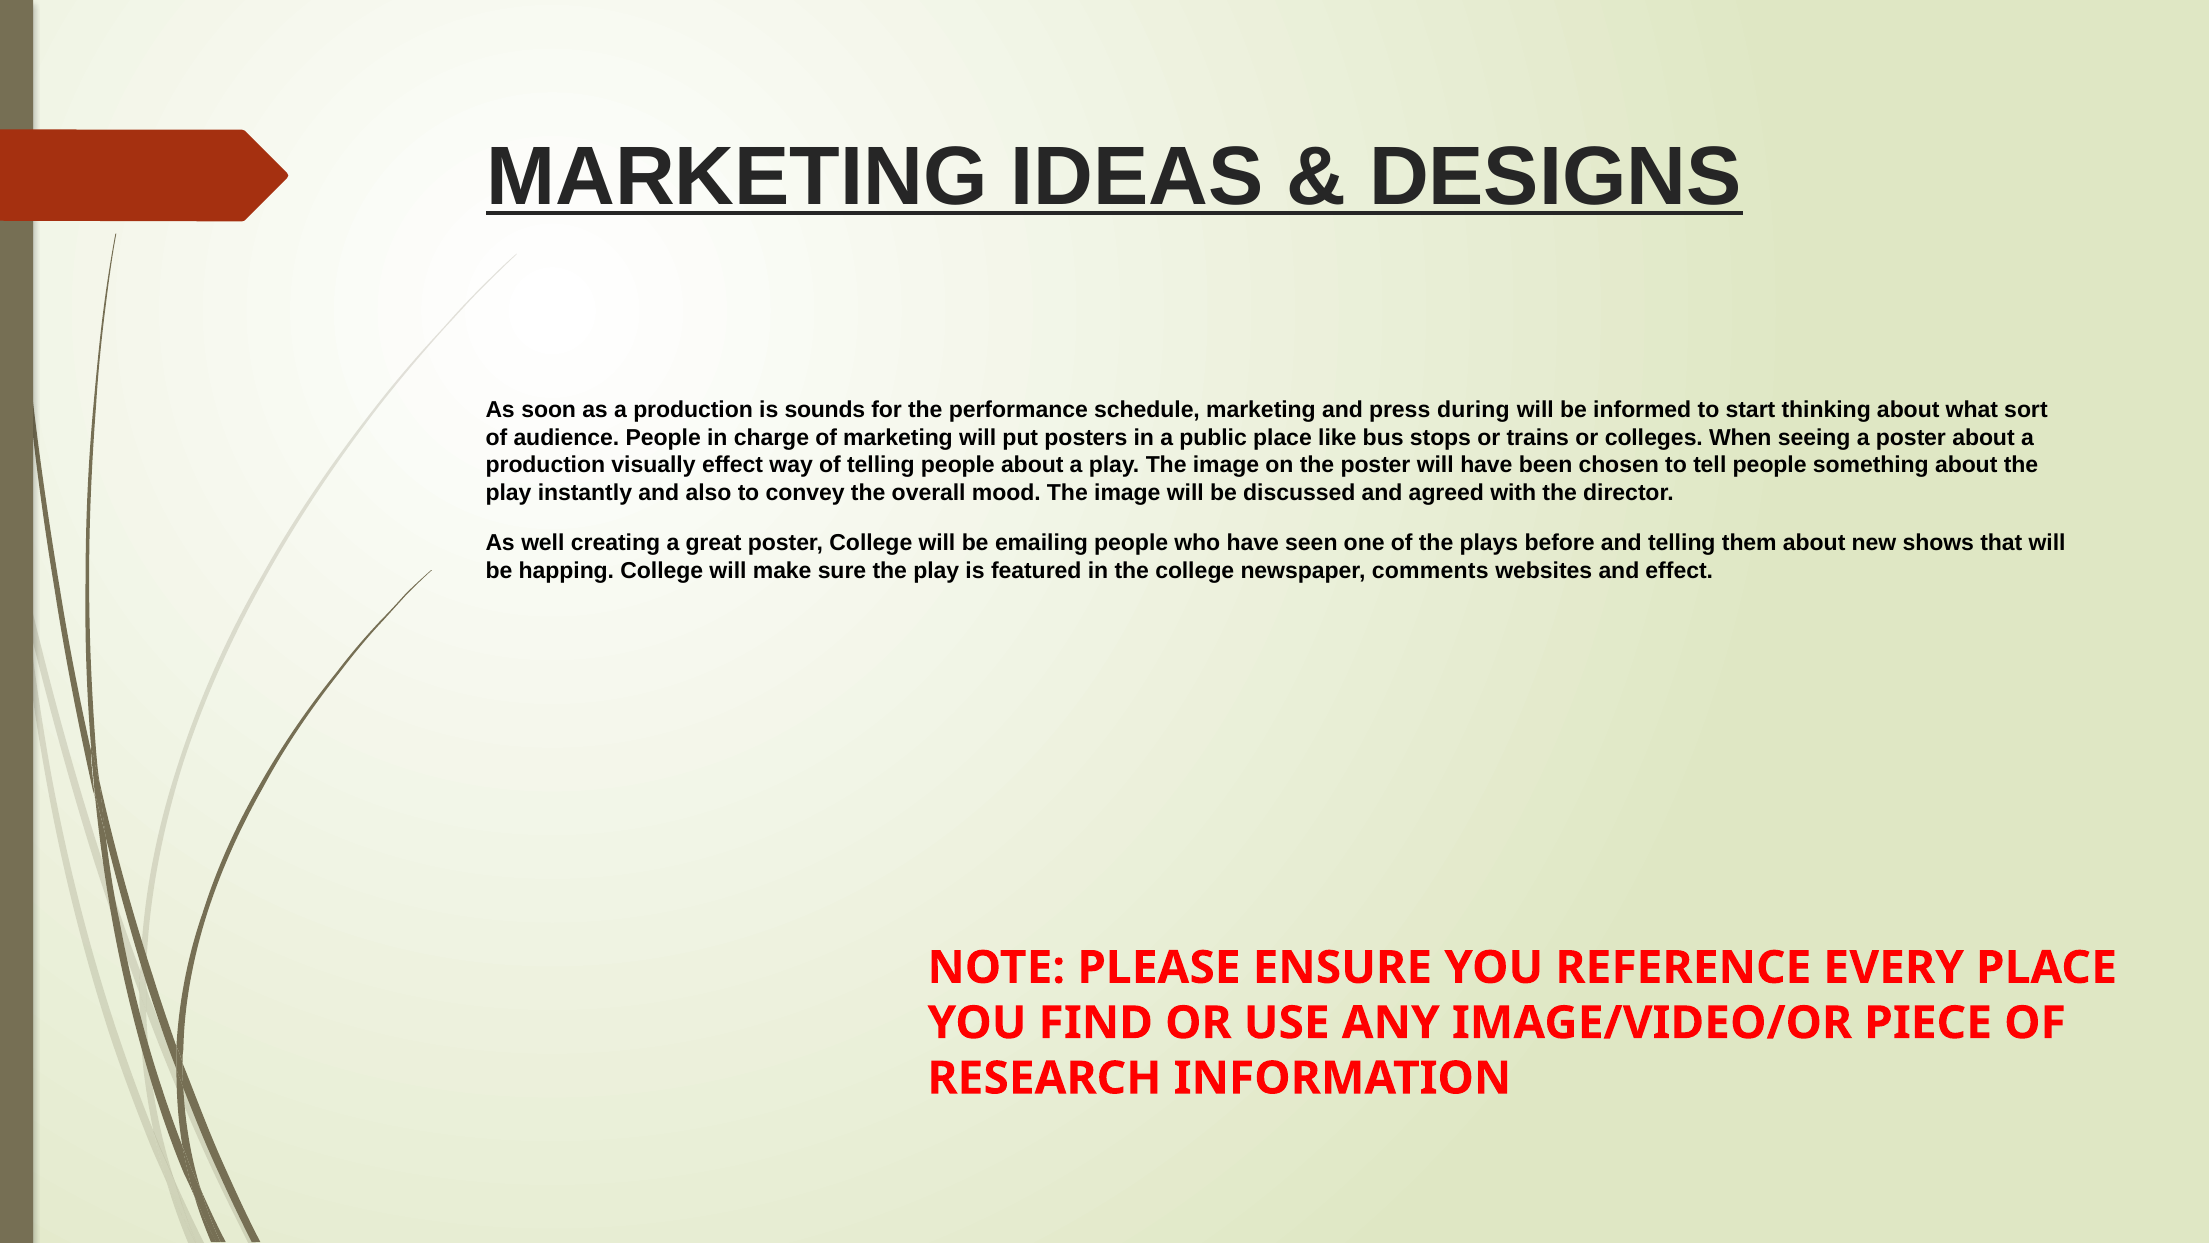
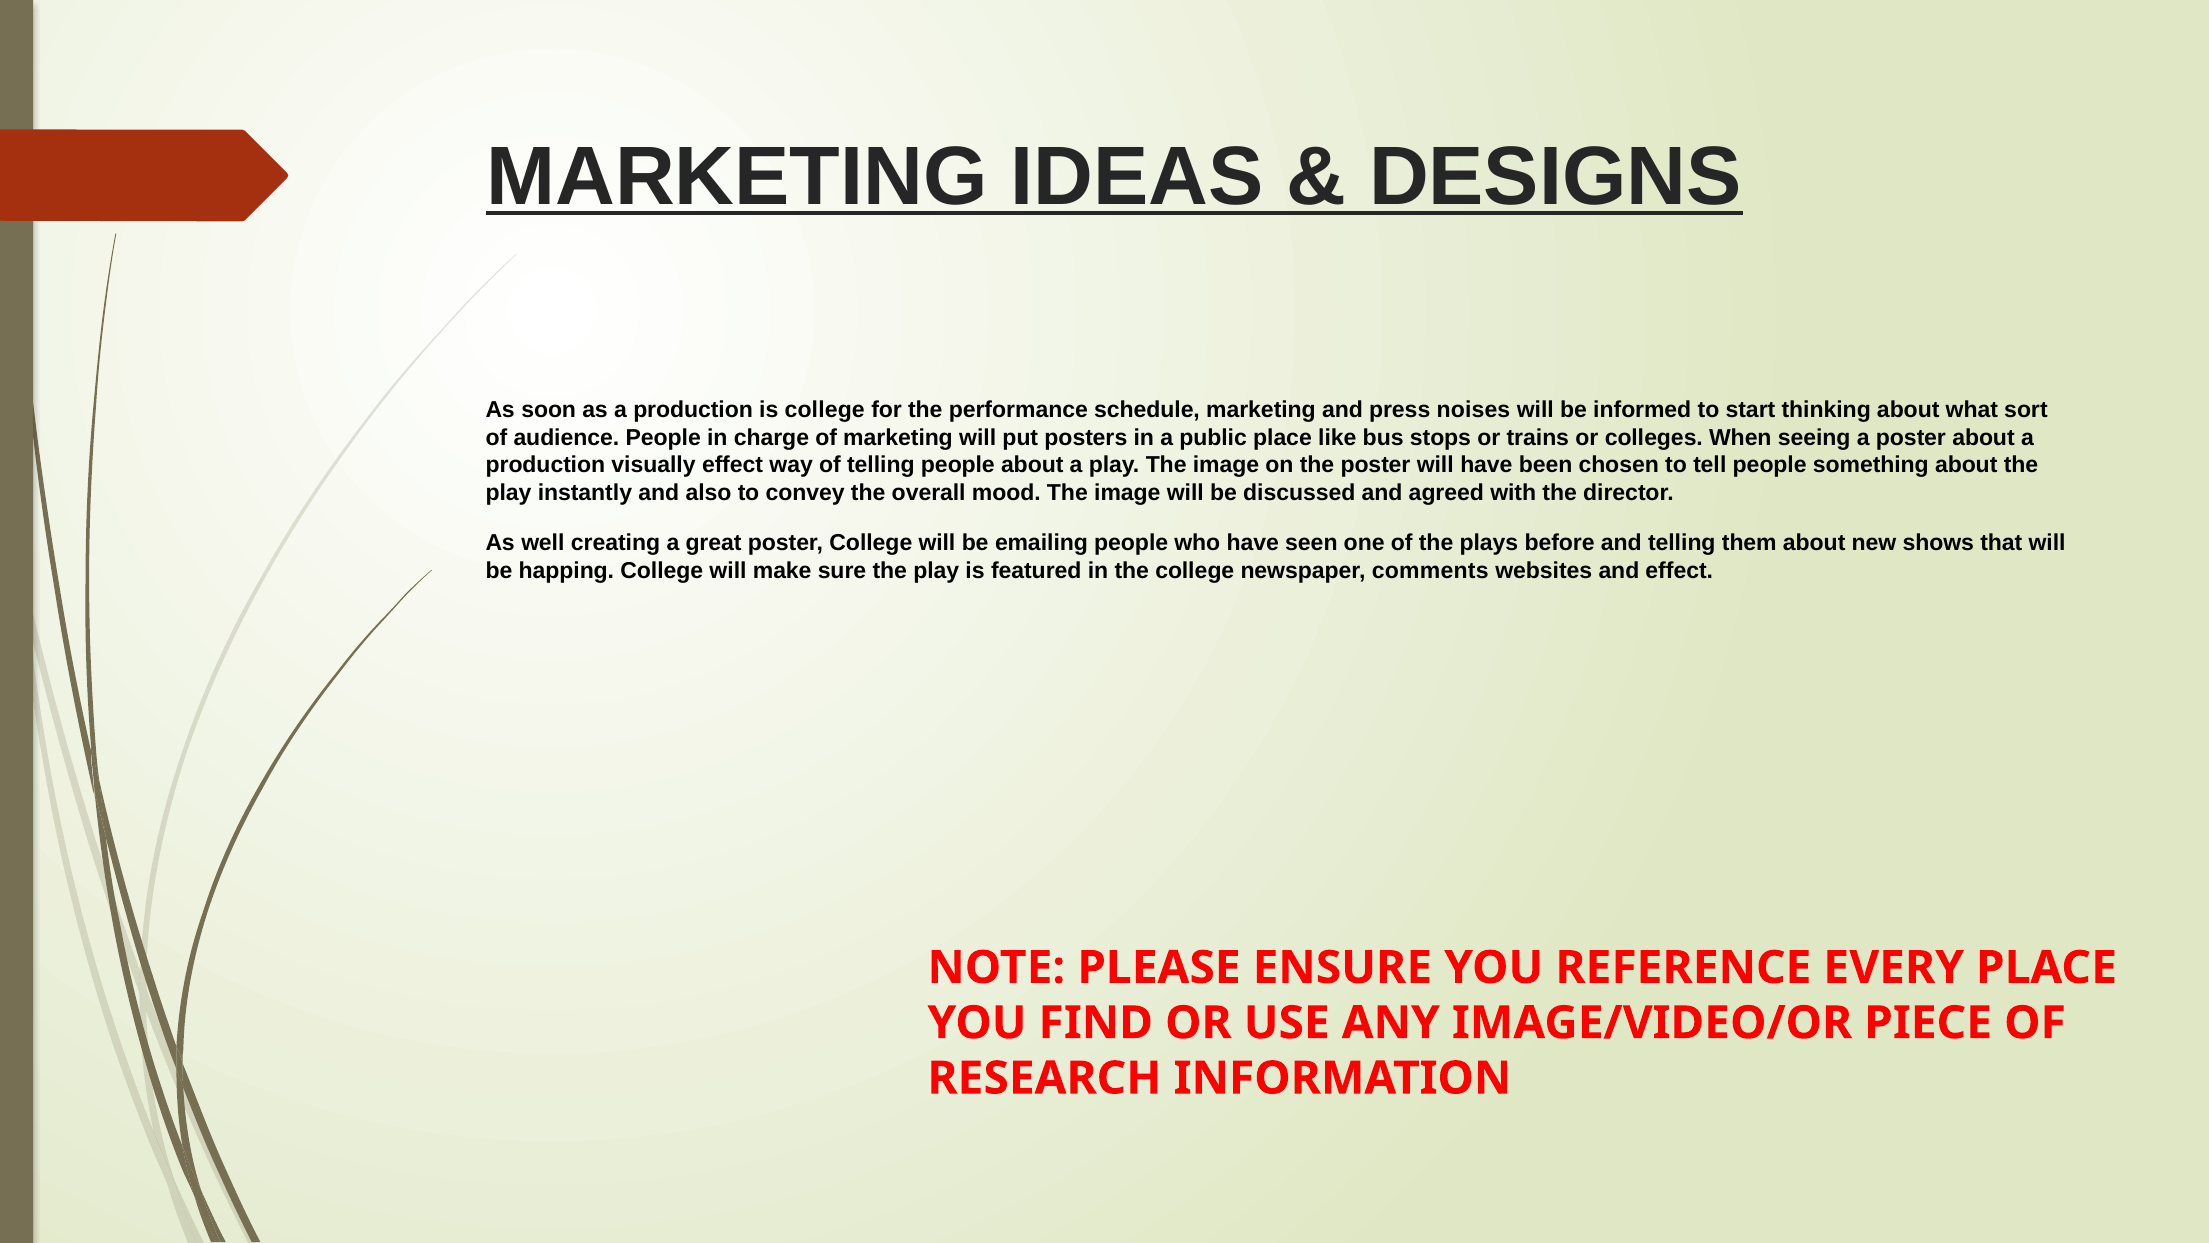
is sounds: sounds -> college (825, 410)
during: during -> noises (1473, 410)
